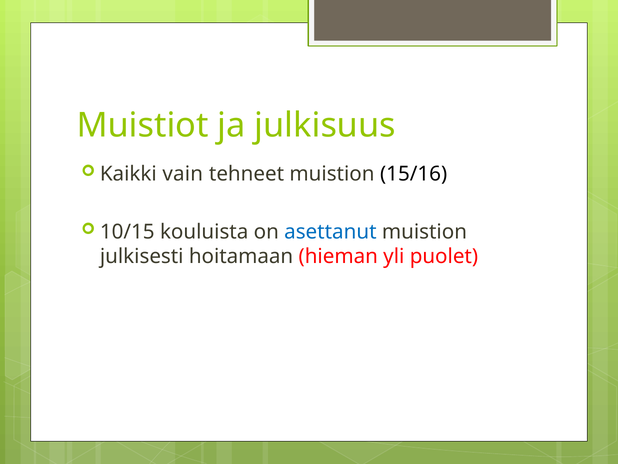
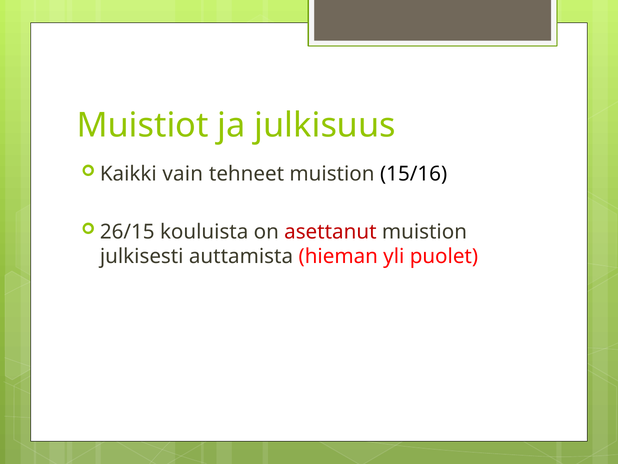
10/15: 10/15 -> 26/15 (127, 232)
asettanut colour: blue -> red (330, 232)
hoitamaan: hoitamaan -> auttamista (241, 256)
